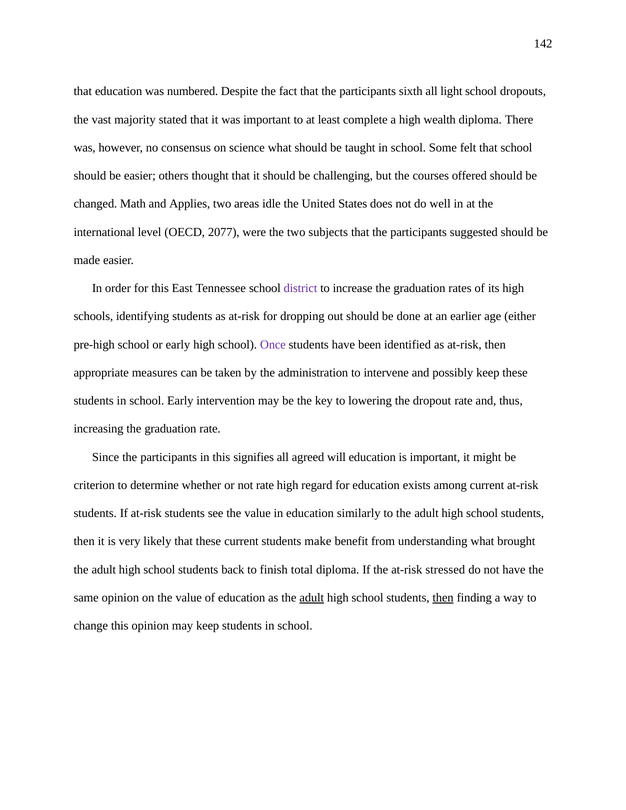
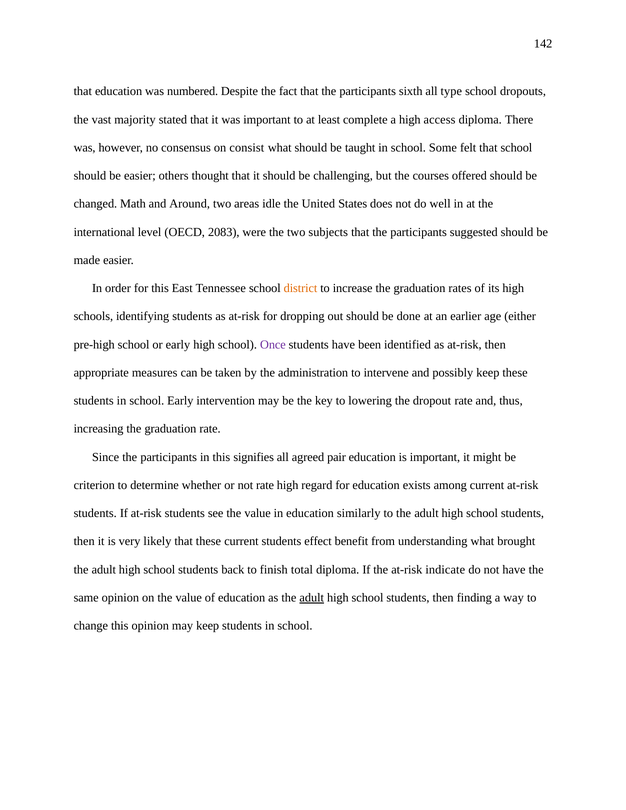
light: light -> type (451, 91)
wealth: wealth -> access (440, 120)
science: science -> consist (247, 148)
Applies: Applies -> Around (190, 204)
2077: 2077 -> 2083 (224, 232)
district colour: purple -> orange (301, 288)
will: will -> pair (337, 457)
make: make -> effect (318, 541)
stressed: stressed -> indicate (445, 570)
then underline: present -> none (443, 598)
